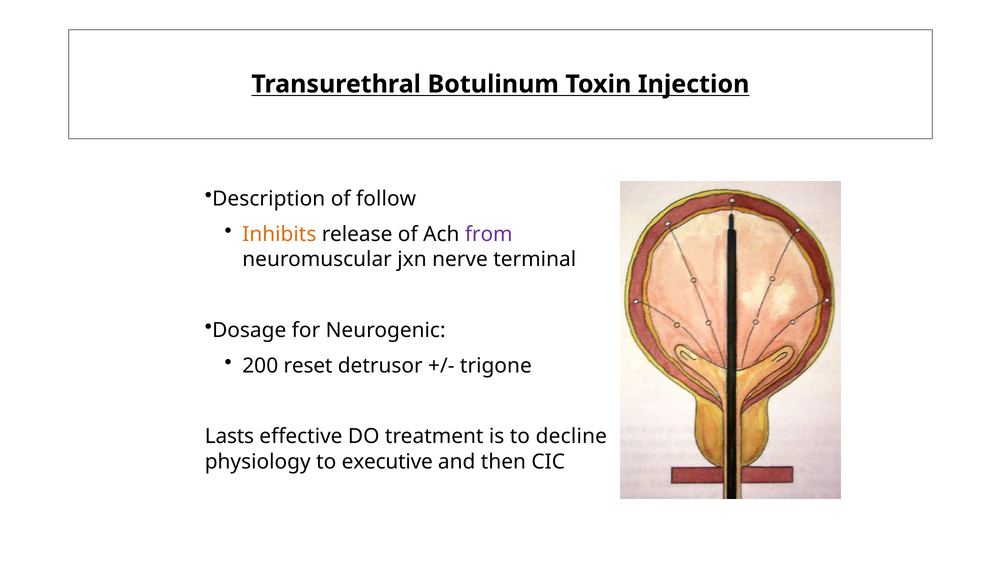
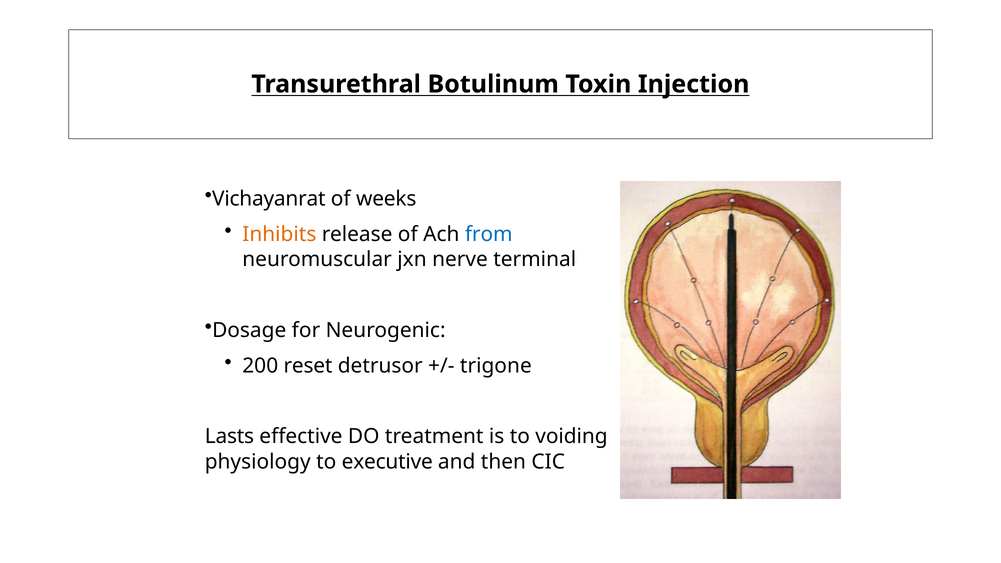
Description: Description -> Vichayanrat (269, 199)
follow: follow -> weeks (386, 199)
from colour: purple -> blue (489, 234)
decline: decline -> voiding (571, 437)
